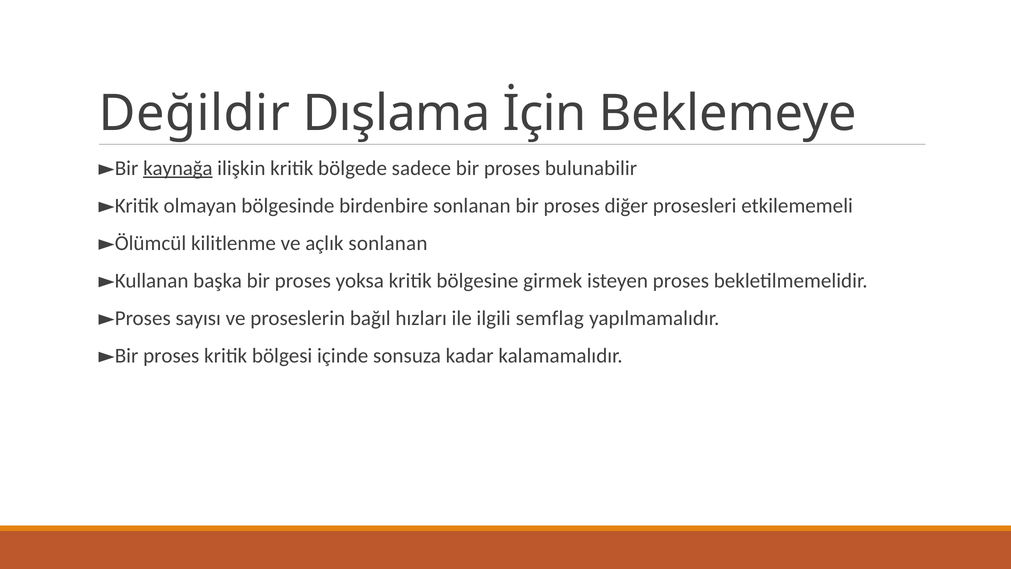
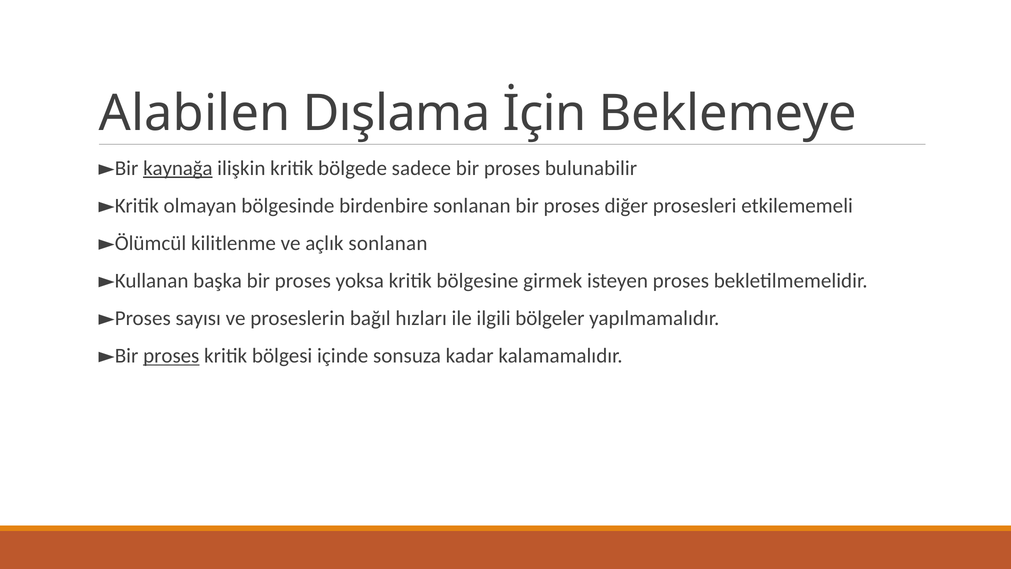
Değildir: Değildir -> Alabilen (195, 113)
semflag: semflag -> bölgeler (550, 318)
proses underline: none -> present (171, 356)
